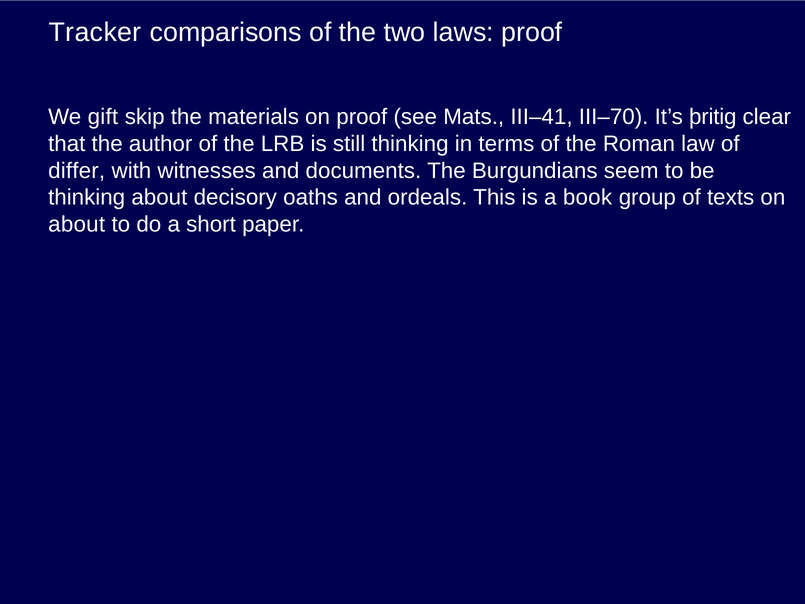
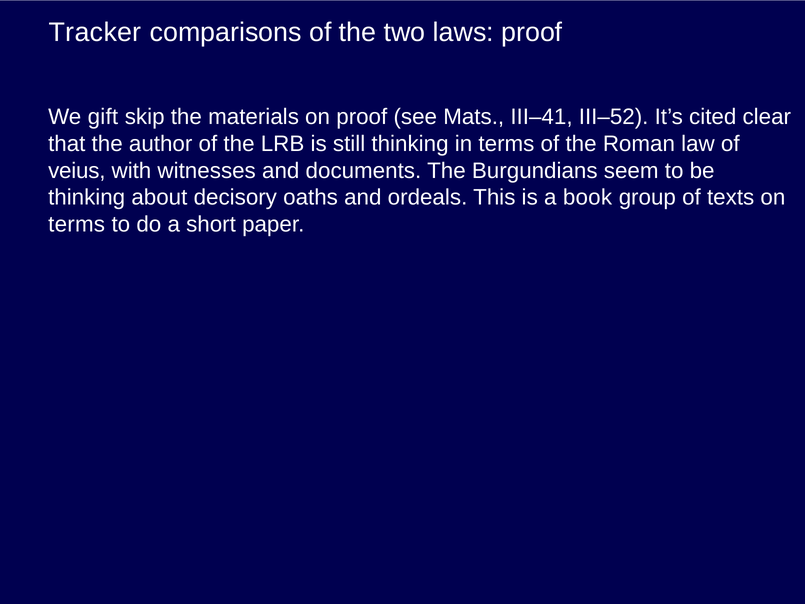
III–70: III–70 -> III–52 (614, 117)
þritig: þritig -> cited (713, 117)
differ: differ -> veius (77, 171)
about: about -> terms (77, 224)
